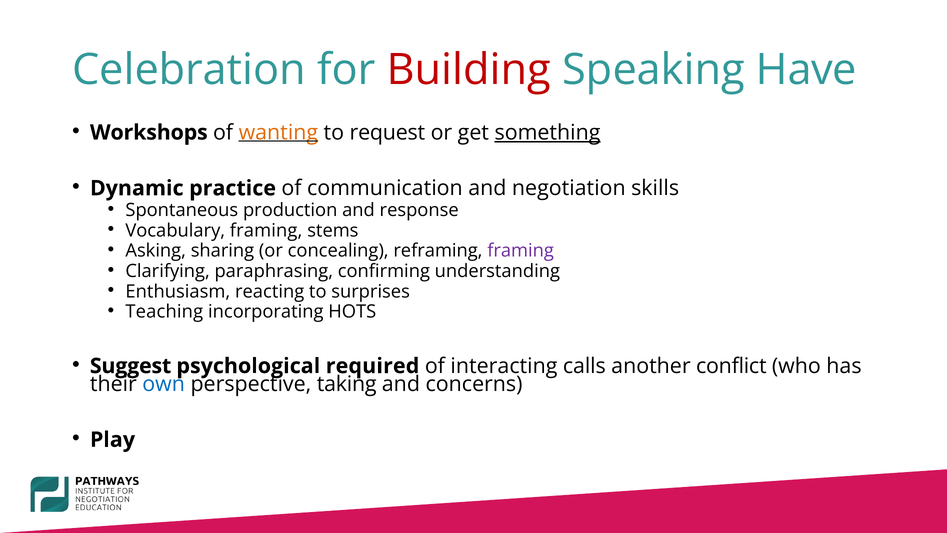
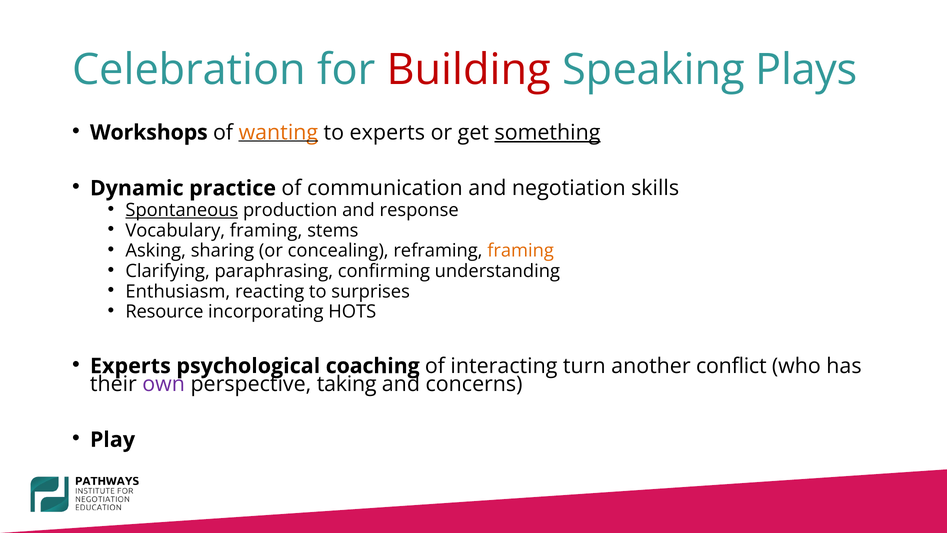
Have: Have -> Plays (806, 70)
to request: request -> experts (387, 132)
Spontaneous underline: none -> present (182, 210)
framing colour: purple -> orange (521, 251)
Teaching: Teaching -> Resource (164, 312)
Suggest: Suggest -> Experts (130, 366)
required: required -> coaching (373, 366)
calls: calls -> turn (584, 366)
own colour: blue -> purple (164, 384)
